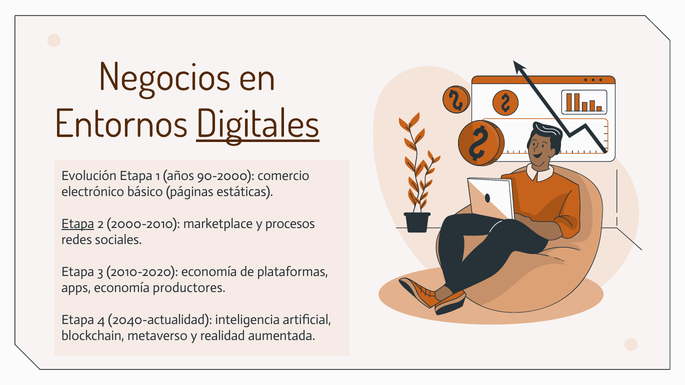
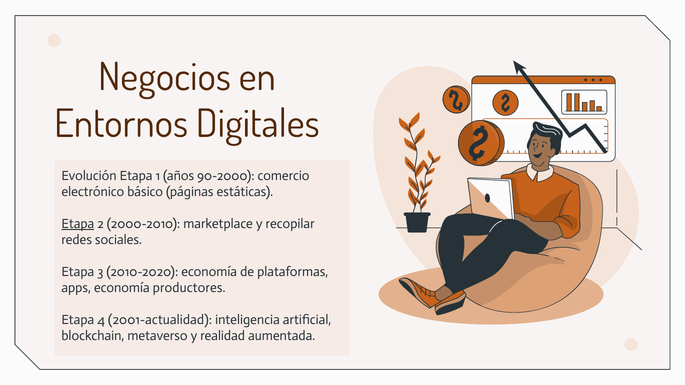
Digitales underline: present -> none (258, 124)
procesos: procesos -> recopilar (290, 224)
2040-actualidad: 2040-actualidad -> 2001-actualidad (160, 320)
